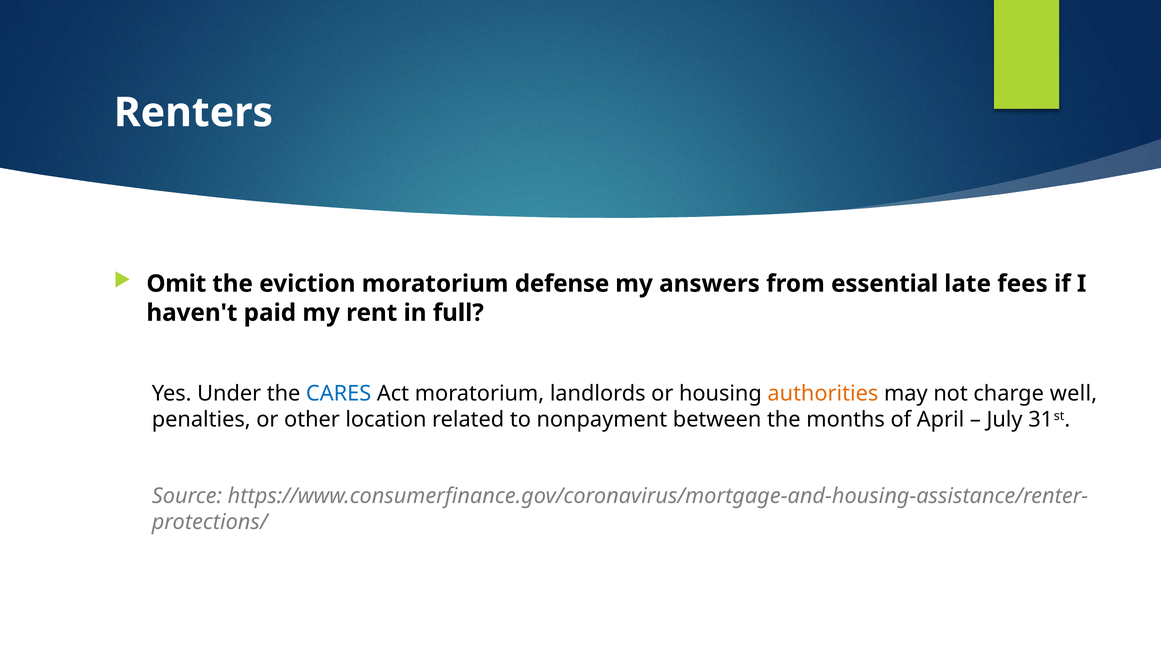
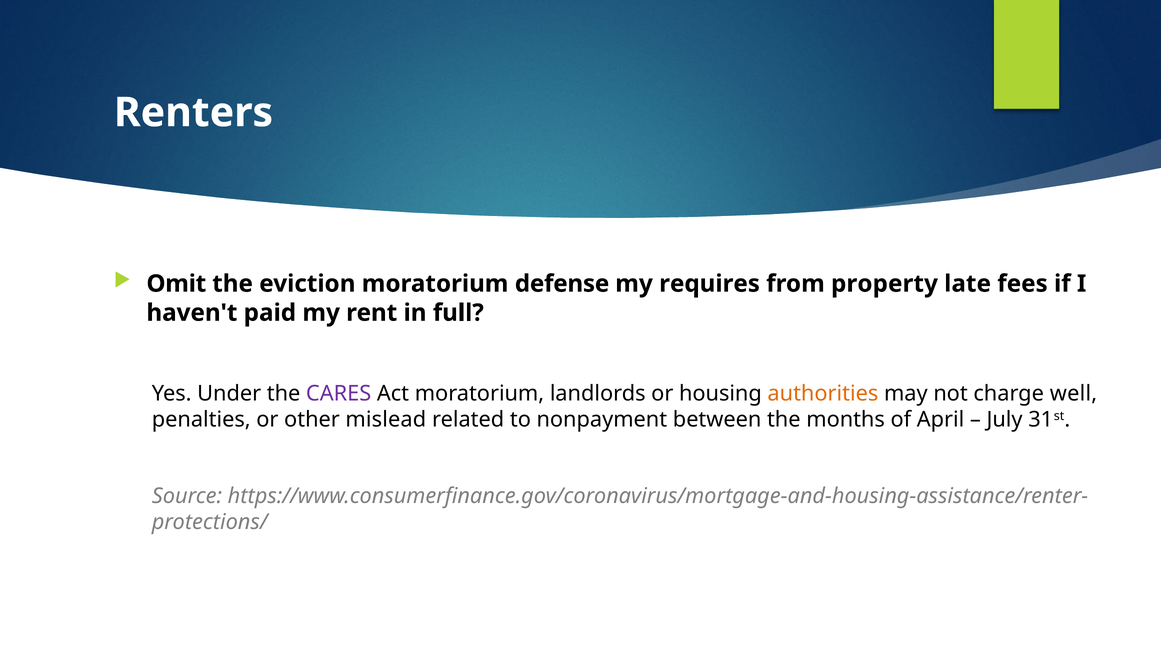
answers: answers -> requires (710, 284)
essential: essential -> property (884, 284)
CARES colour: blue -> purple (339, 393)
location: location -> mislead (386, 420)
